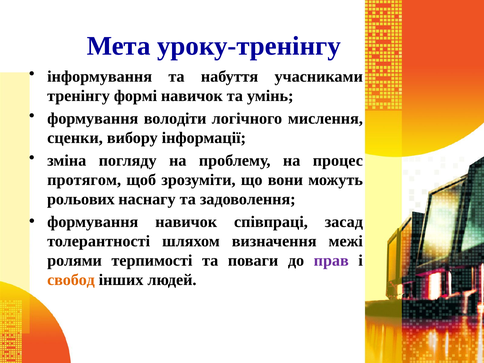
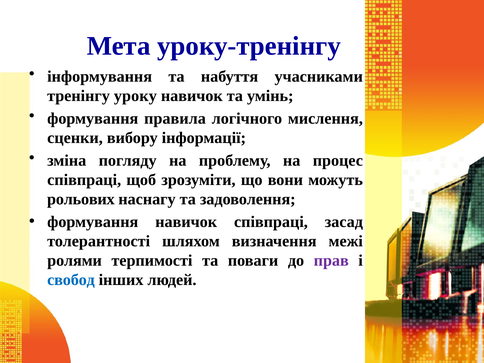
формі: формі -> уроку (135, 96)
володіти: володіти -> правила (175, 119)
протягом: протягом -> співпраці (84, 180)
свобод colour: orange -> blue (71, 280)
